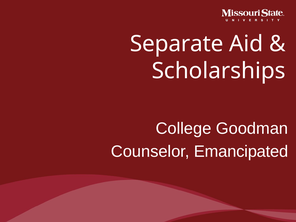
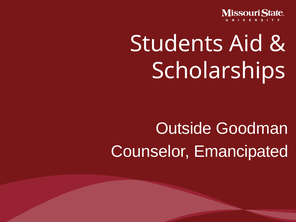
Separate: Separate -> Students (177, 44)
College: College -> Outside (184, 128)
